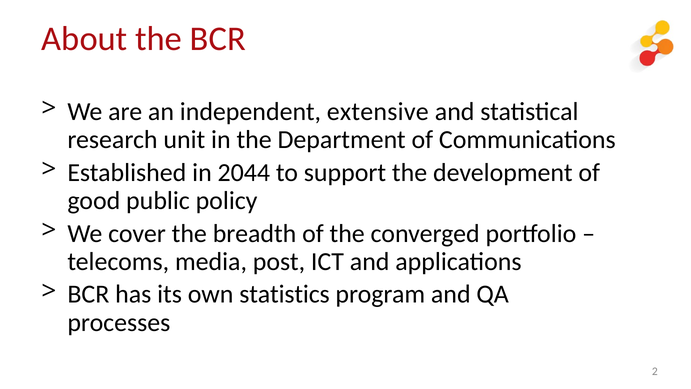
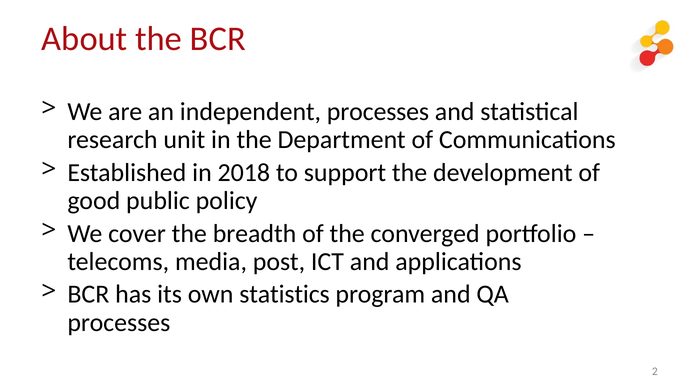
independent extensive: extensive -> processes (378, 112)
2044: 2044 -> 2018 (244, 172)
